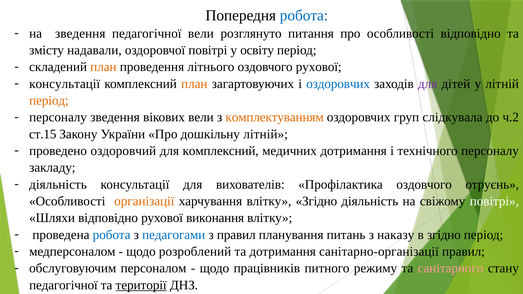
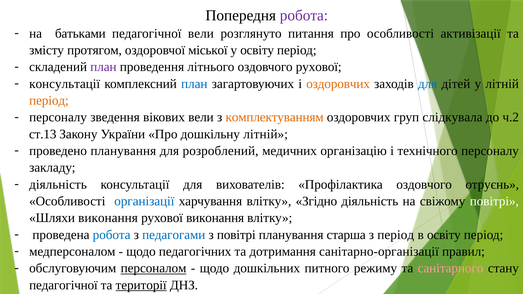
робота colour: blue -> purple (304, 15)
на зведення: зведення -> батьками (80, 33)
особливості відповідно: відповідно -> активізації (471, 33)
надавали: надавали -> протягом (94, 50)
оздоровчої повітрі: повітрі -> міської (208, 50)
план colour: orange -> purple (103, 67)
план colour: orange -> blue (194, 84)
оздоровчих colour: blue -> orange (338, 84)
для colour: purple -> blue (428, 84)
ст.15: ст.15 -> ст.13 (43, 134)
проведено оздоровчий: оздоровчий -> планування (123, 151)
для комплексний: комплексний -> розроблений (221, 151)
медичних дотримання: дотримання -> організацію (354, 151)
організації colour: orange -> blue (144, 201)
Шляхи відповідно: відповідно -> виконання (108, 218)
з правил: правил -> повітрі (236, 235)
питань: питань -> старша (346, 235)
з наказу: наказу -> період (396, 235)
в згідно: згідно -> освіту (444, 235)
розроблений: розроблений -> педагогічних (195, 252)
персоналом underline: none -> present (154, 268)
працівників: працівників -> дошкільних (267, 268)
